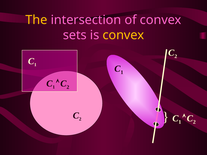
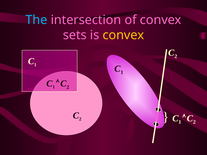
The colour: yellow -> light blue (36, 20)
